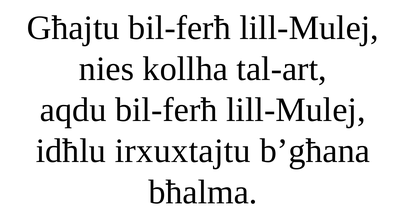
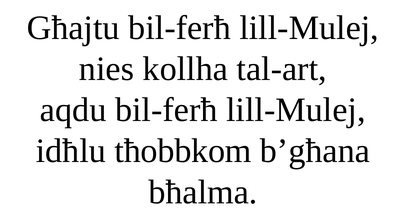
irxuxtajtu: irxuxtajtu -> tħobbkom (183, 151)
